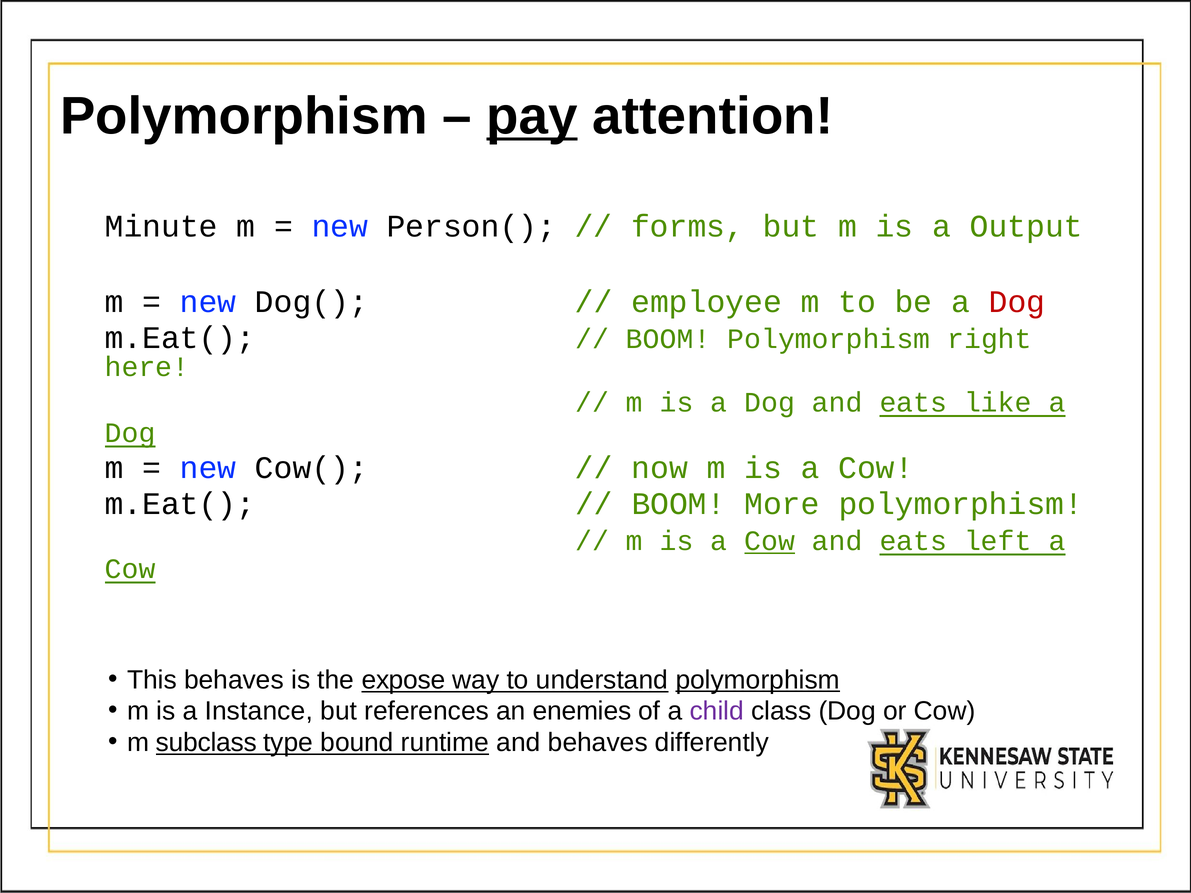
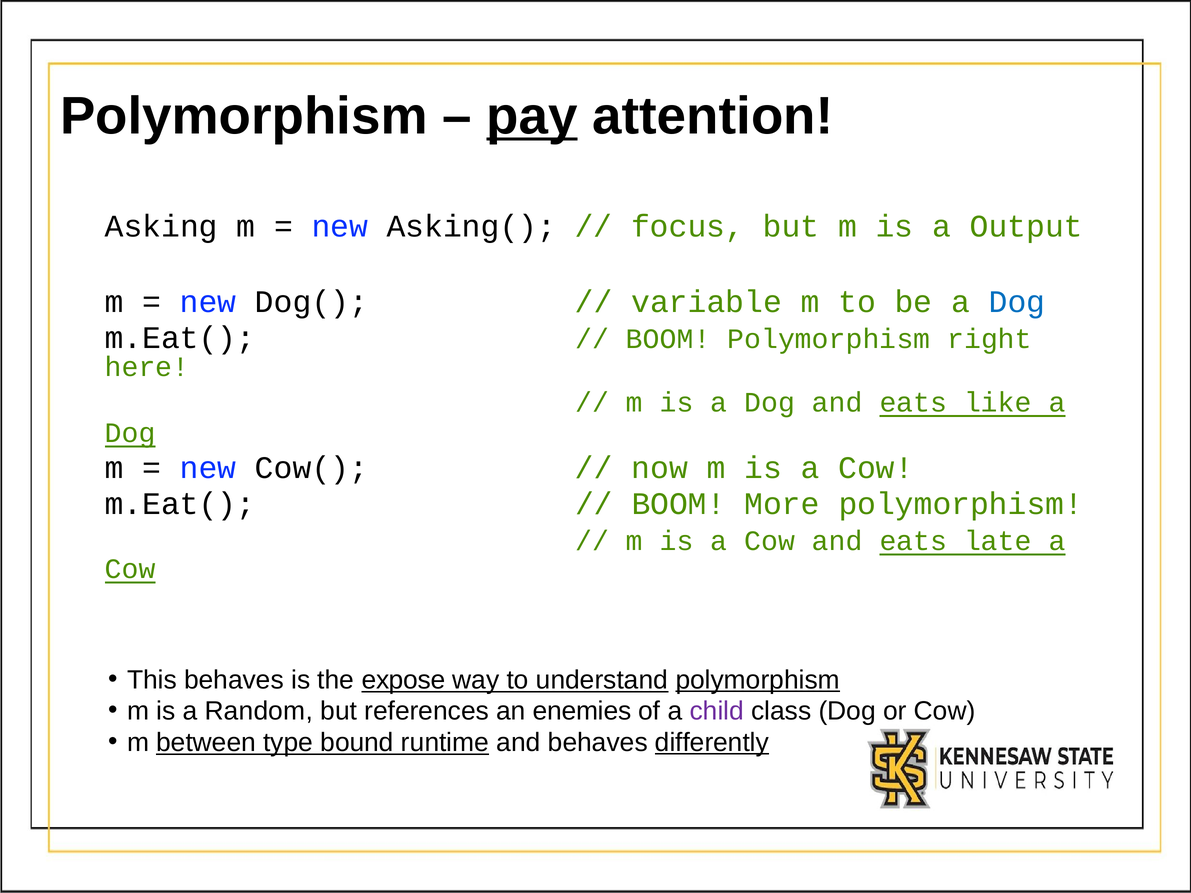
Minute: Minute -> Asking (161, 226)
Person(: Person( -> Asking( (471, 226)
forms: forms -> focus (688, 226)
employee: employee -> variable (707, 302)
Dog colour: red -> blue (1017, 302)
Cow underline: present -> none (770, 541)
left: left -> late (998, 541)
Instance: Instance -> Random (259, 711)
subclass: subclass -> between (206, 743)
differently underline: none -> present (712, 743)
